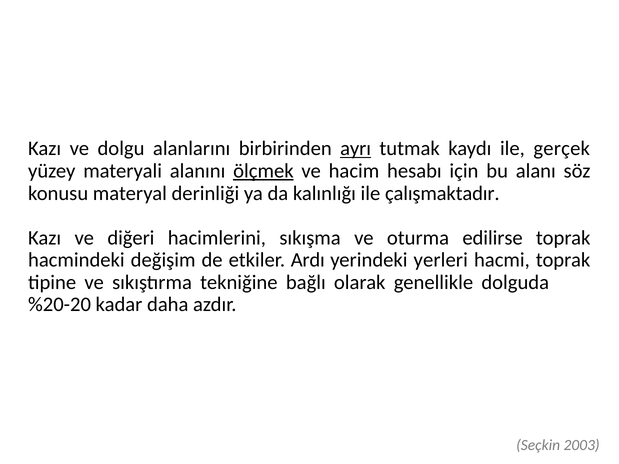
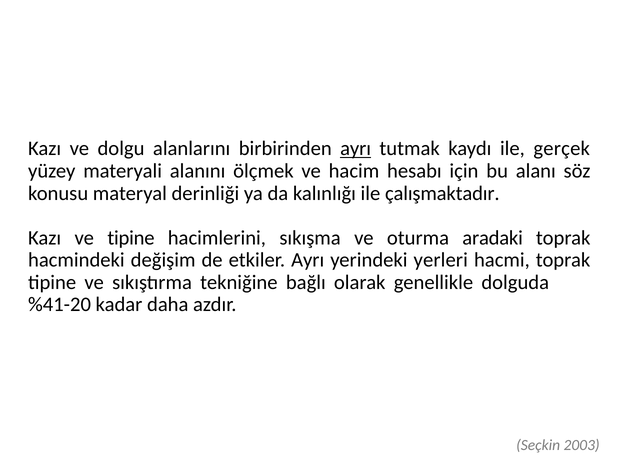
ölçmek underline: present -> none (263, 171)
ve diğeri: diğeri -> tipine (131, 238)
edilirse: edilirse -> aradaki (493, 238)
etkiler Ardı: Ardı -> Ayrı (308, 260)
%20-20: %20-20 -> %41-20 (60, 305)
